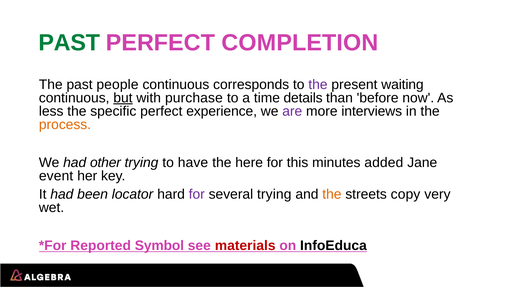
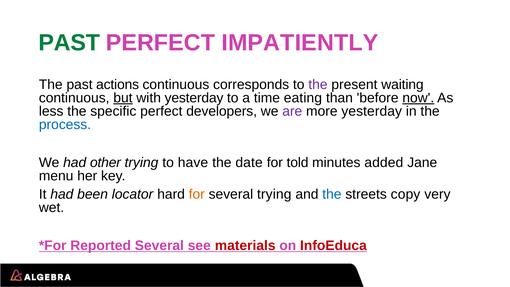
COMPLETION: COMPLETION -> IMPATIENTLY (300, 43)
people: people -> actions (118, 84)
with purchase: purchase -> yesterday (194, 98)
details: details -> eating (303, 98)
now underline: none -> present (418, 98)
experience: experience -> developers (222, 111)
more interviews: interviews -> yesterday (372, 111)
process colour: orange -> blue (65, 125)
here: here -> date (249, 163)
this: this -> told (298, 163)
event: event -> menu (56, 176)
for colour: purple -> orange (197, 194)
the colour: orange -> blue (332, 194)
Reported Symbol: Symbol -> Several (159, 245)
InfoEduca colour: black -> red (333, 245)
